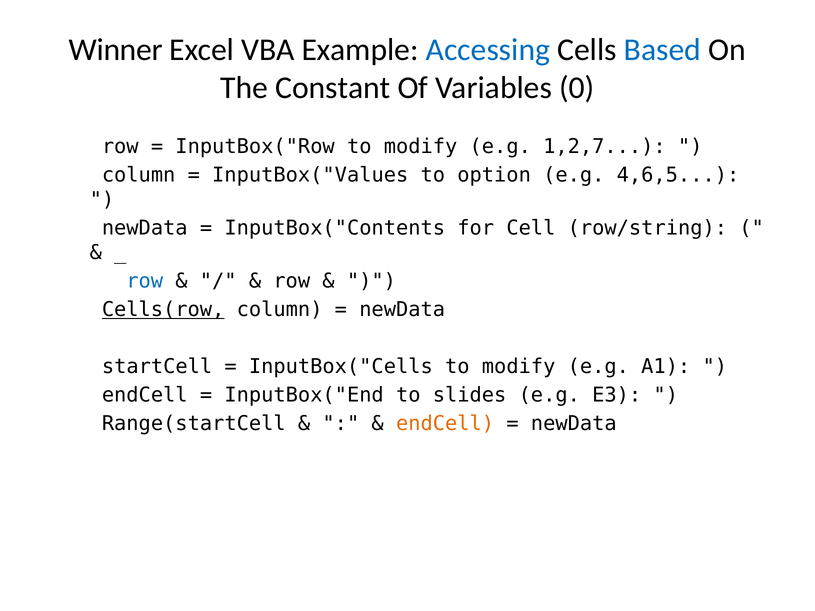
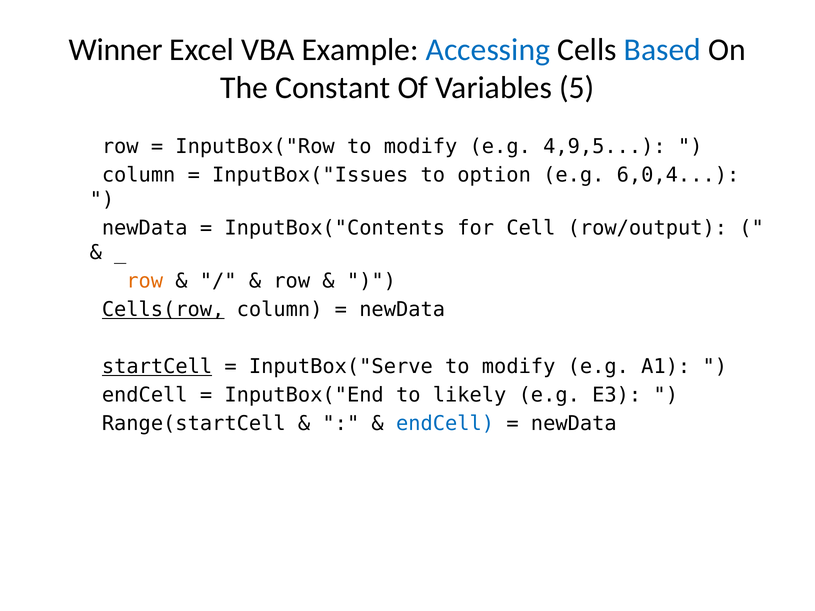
0: 0 -> 5 (577, 88)
1,2,7: 1,2,7 -> 4,9,5 (604, 147)
InputBox("Values: InputBox("Values -> InputBox("Issues (310, 175)
4,6,5: 4,6,5 -> 6,0,4 (678, 175)
row/string: row/string -> row/output (647, 228)
row colour: blue -> orange (145, 281)
startCell underline: none -> present (157, 367)
InputBox("Cells: InputBox("Cells -> InputBox("Serve (341, 367)
slides: slides -> likely (470, 395)
endCell colour: orange -> blue (445, 424)
